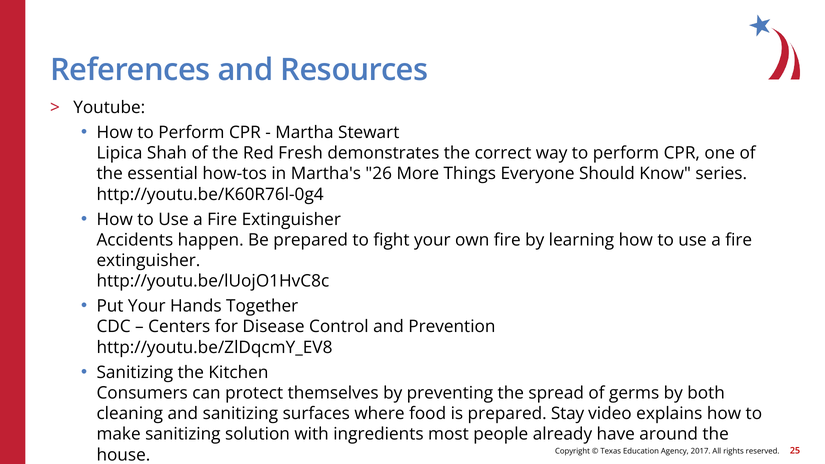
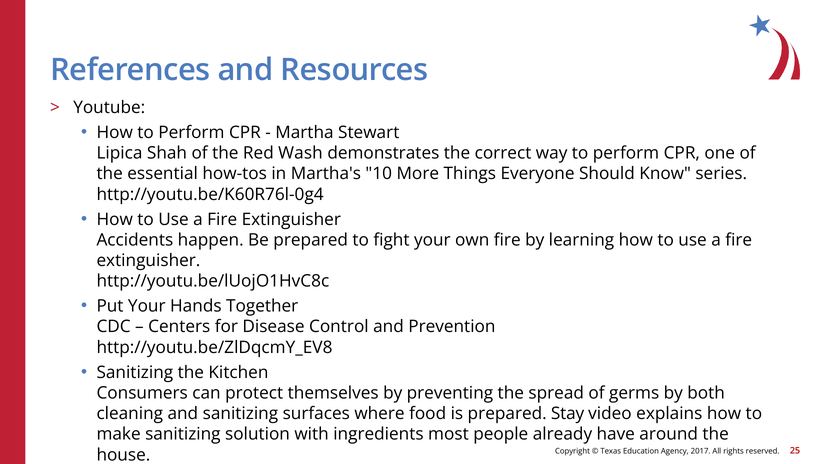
Fresh: Fresh -> Wash (301, 153)
26: 26 -> 10 (379, 174)
